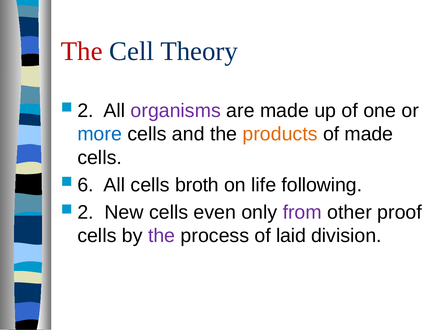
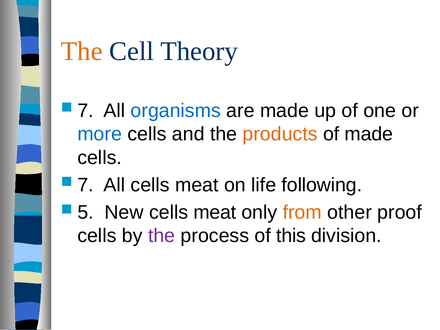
The colour: red -> orange (82, 51)
2: 2 -> 7 (86, 111)
organisms colour: purple -> blue (176, 111)
6: 6 -> 7 (86, 185)
All cells broth: broth -> meat (197, 185)
2: 2 -> 5 (86, 212)
New cells even: even -> meat (215, 212)
from colour: purple -> orange (302, 212)
laid: laid -> this (291, 236)
